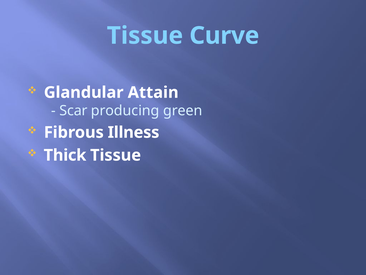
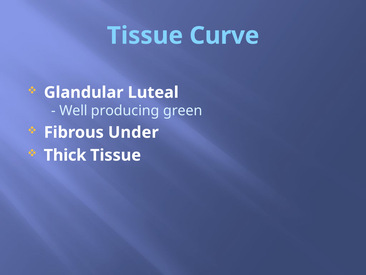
Attain: Attain -> Luteal (153, 92)
Scar: Scar -> Well (73, 110)
Illness: Illness -> Under (133, 132)
